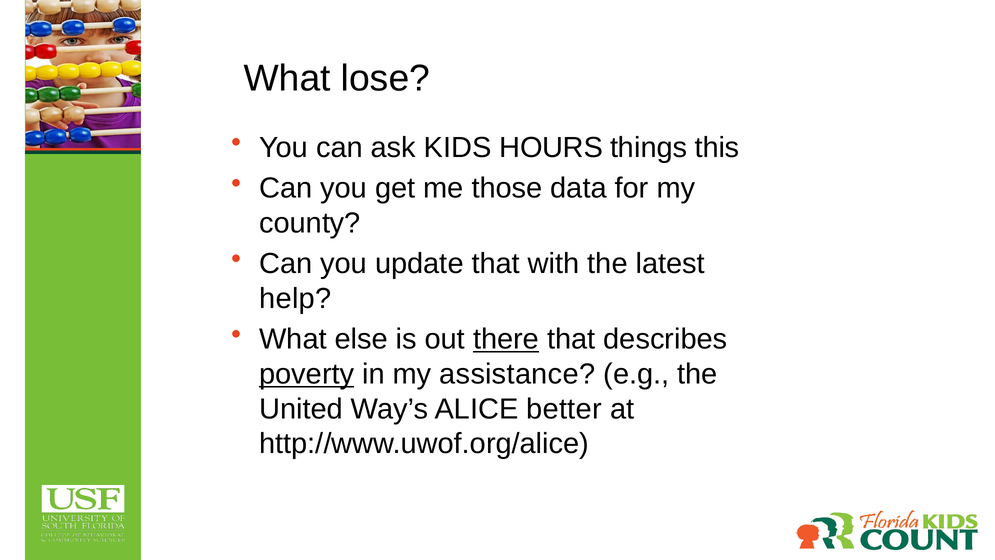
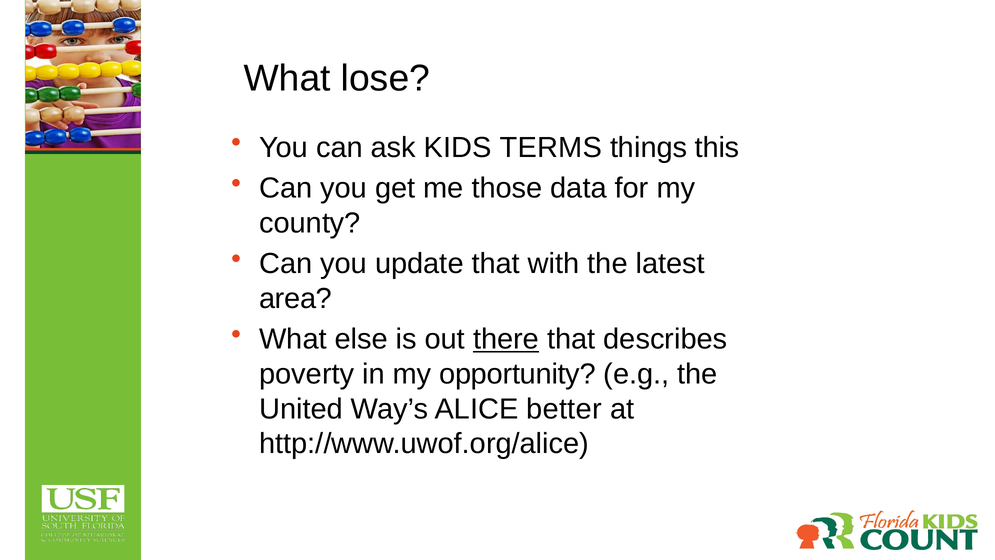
HOURS: HOURS -> TERMS (551, 147)
help: help -> area (296, 298)
poverty underline: present -> none (307, 374)
assistance: assistance -> opportunity (518, 374)
